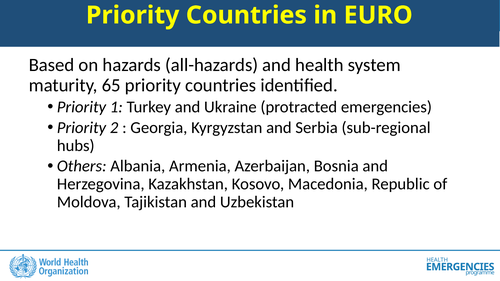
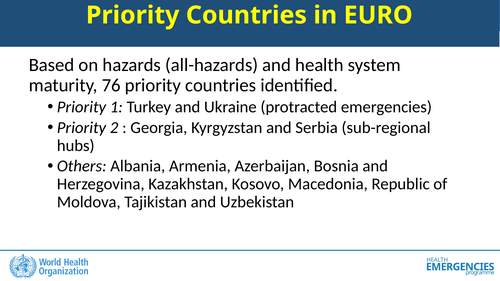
65: 65 -> 76 (111, 85)
